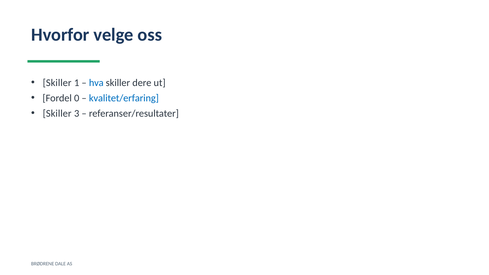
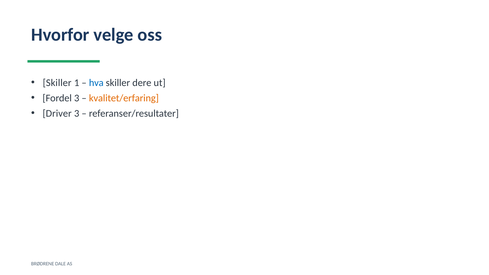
Fordel 0: 0 -> 3 (77, 98)
kvalitet/erfaring colour: blue -> orange (124, 98)
Skiller: Skiller -> Driver (57, 113)
